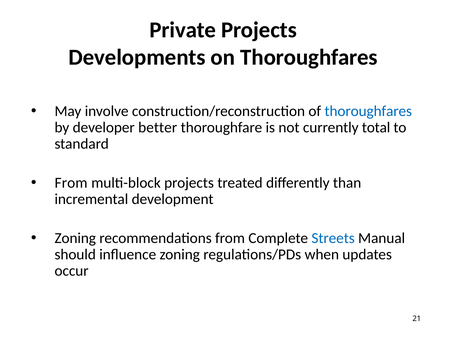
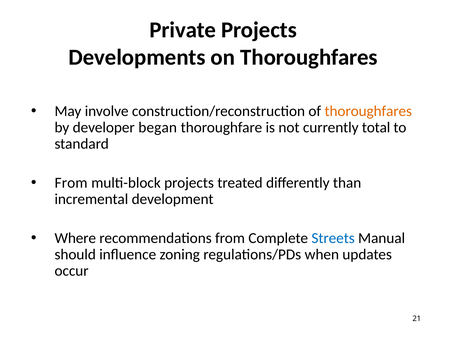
thoroughfares colour: blue -> orange (368, 111)
better: better -> began (158, 127)
Zoning: Zoning -> Where (75, 238)
